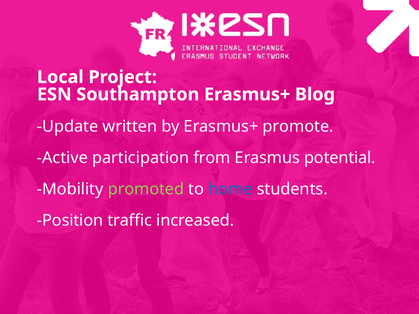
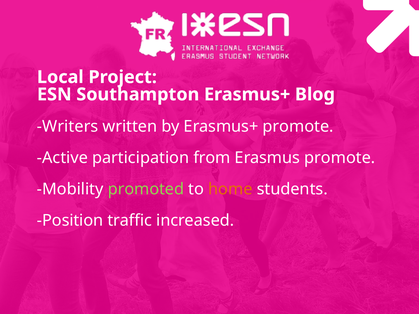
Update: Update -> Writers (68, 127)
Erasmus potential: potential -> promote (340, 158)
home colour: blue -> orange (230, 189)
